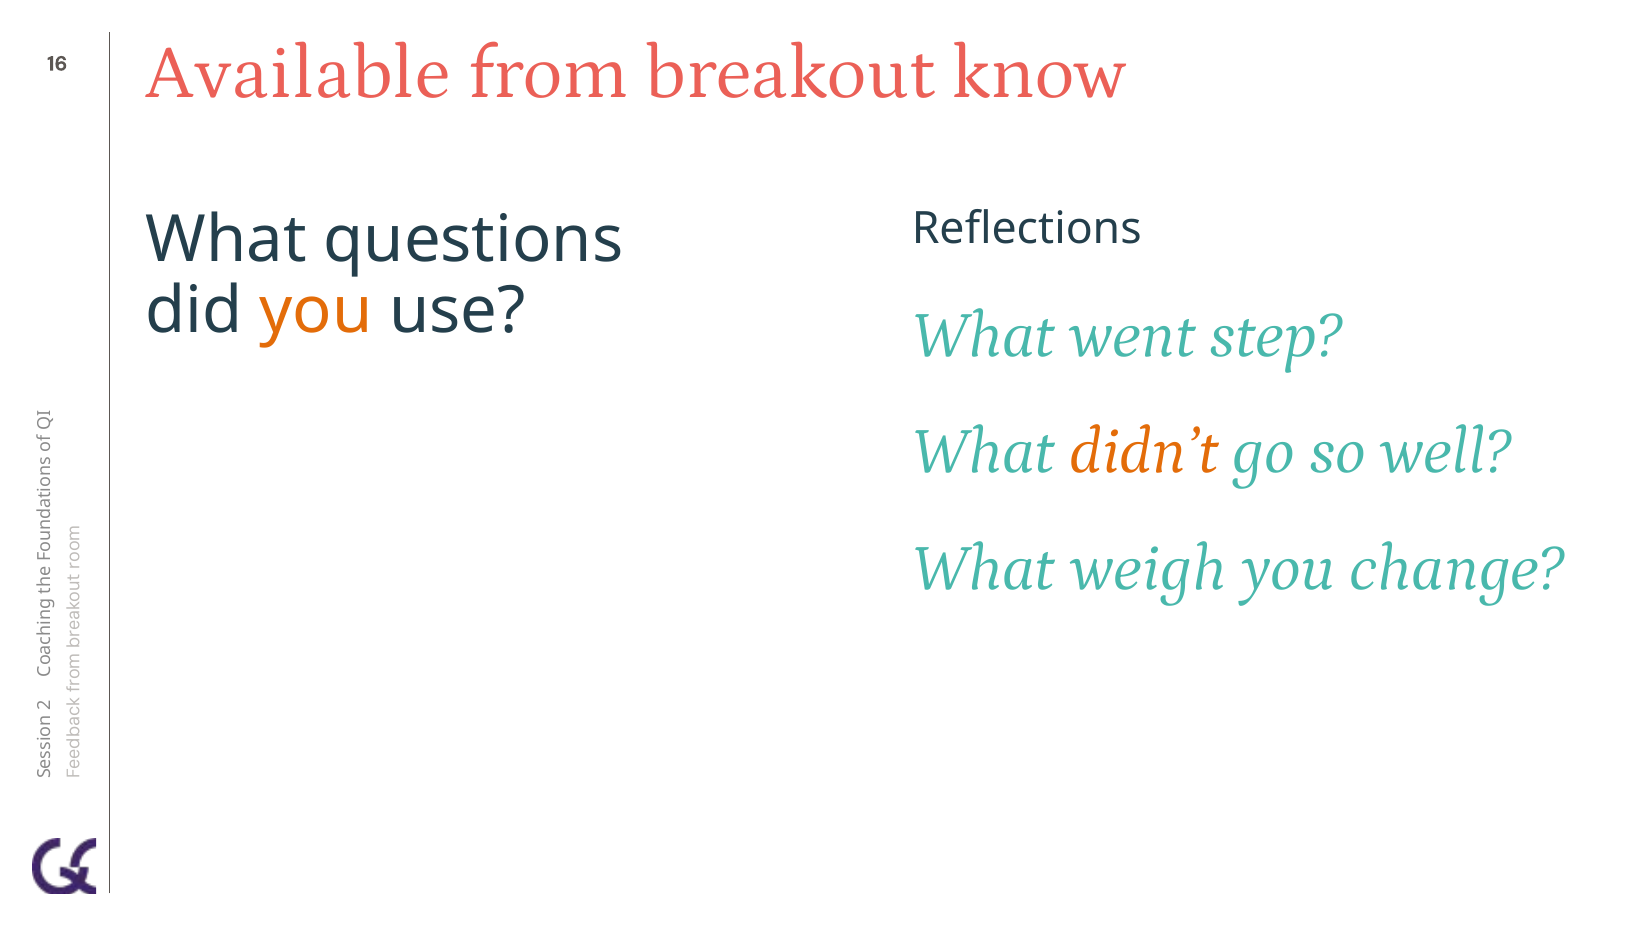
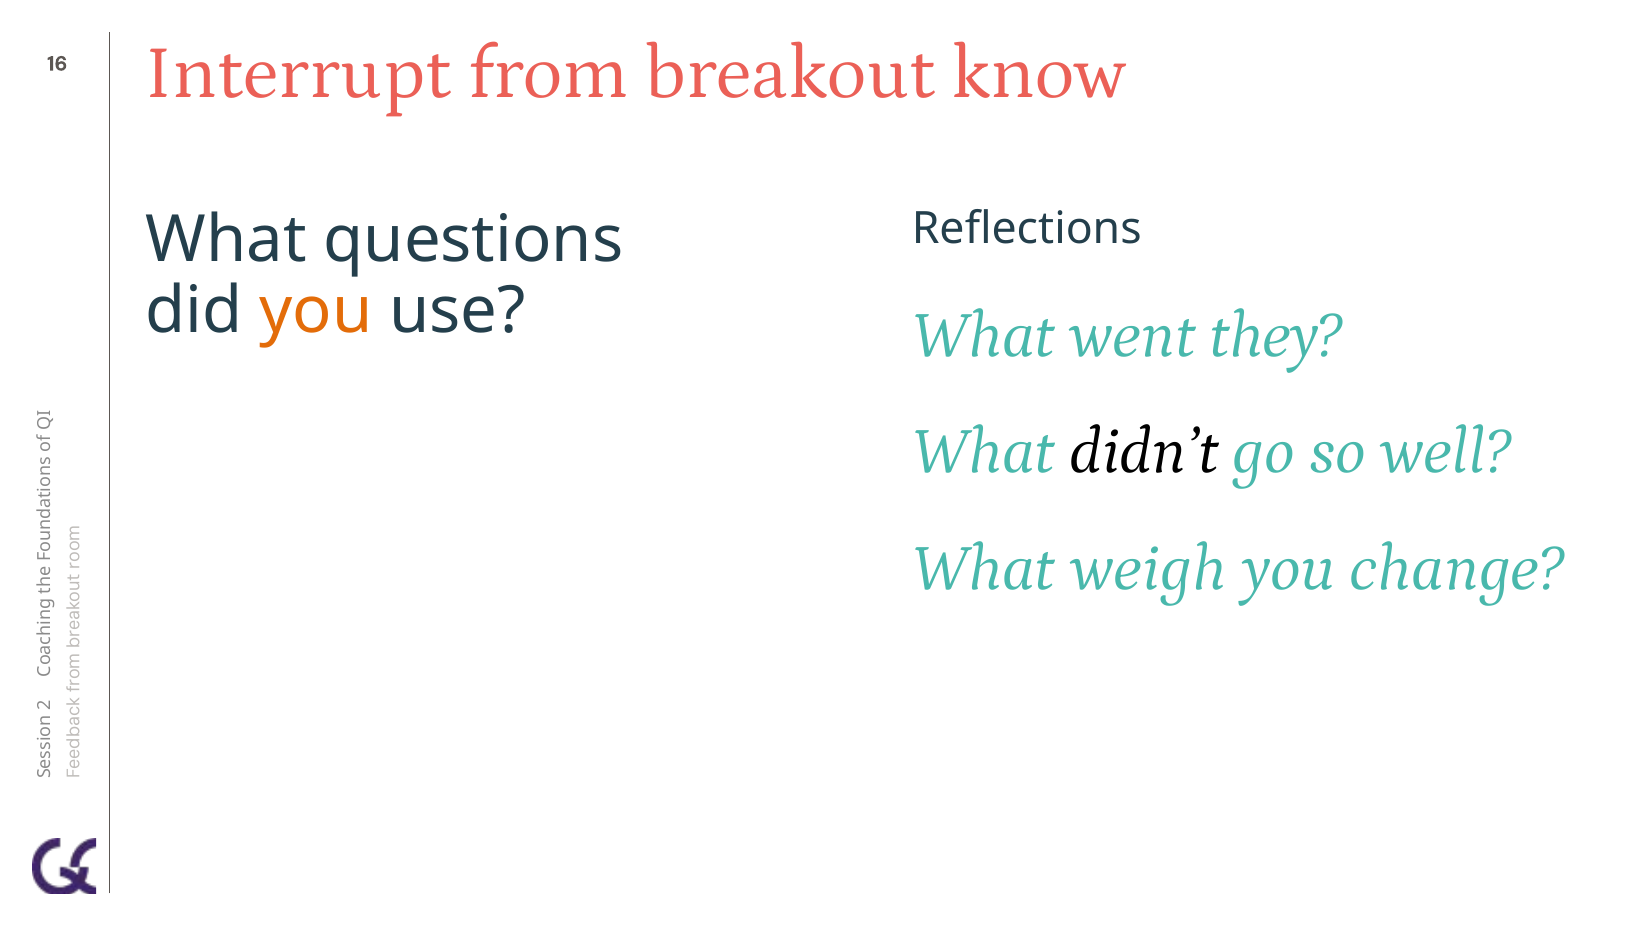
Available: Available -> Interrupt (298, 72)
step: step -> they (1275, 335)
didn’t colour: orange -> black (1144, 452)
